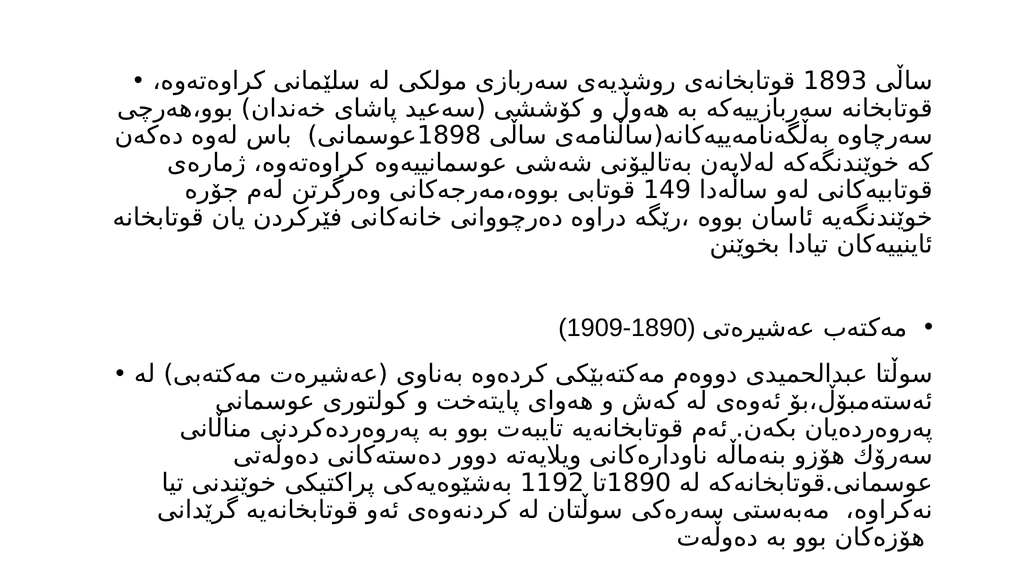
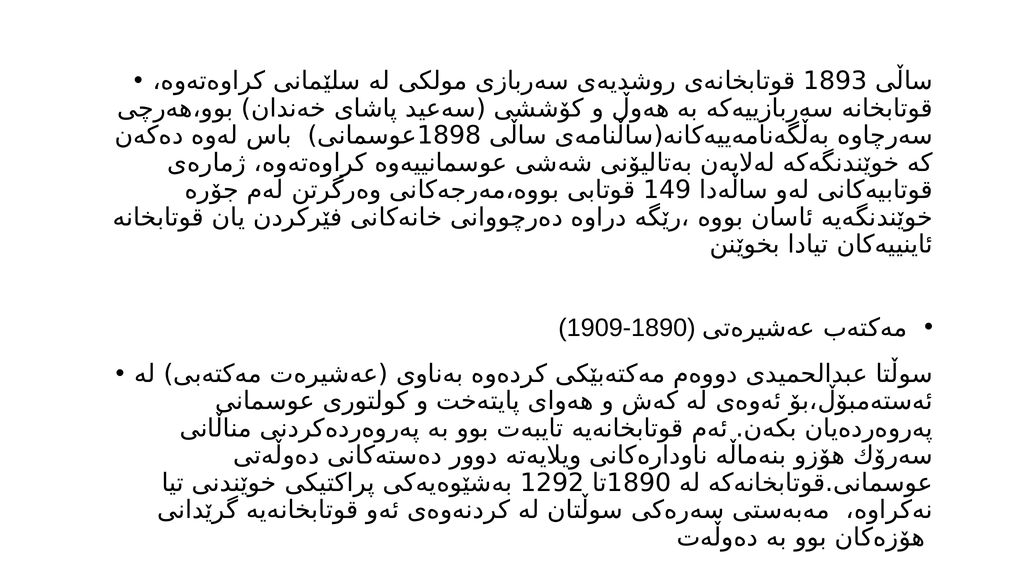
1192: 1192 -> 1292 (552, 483)
